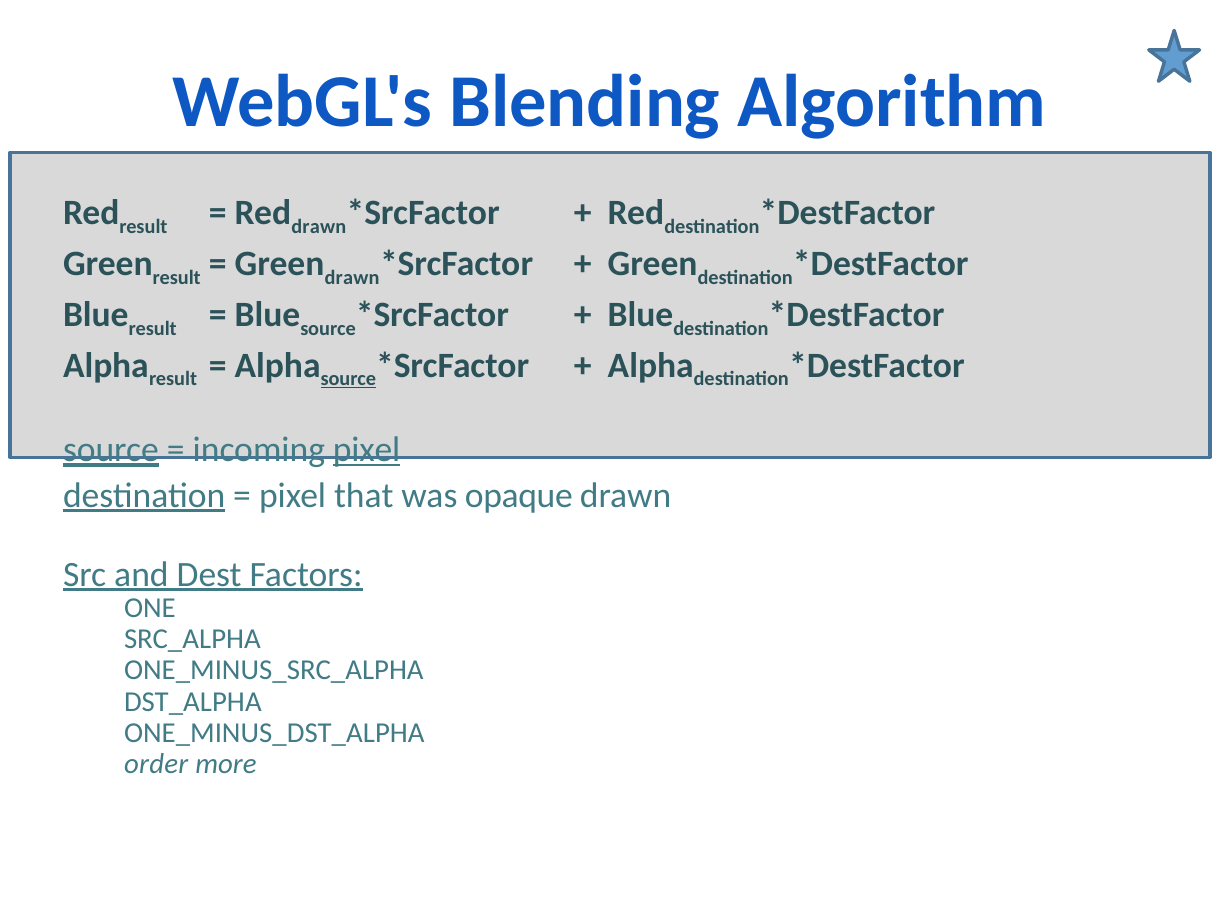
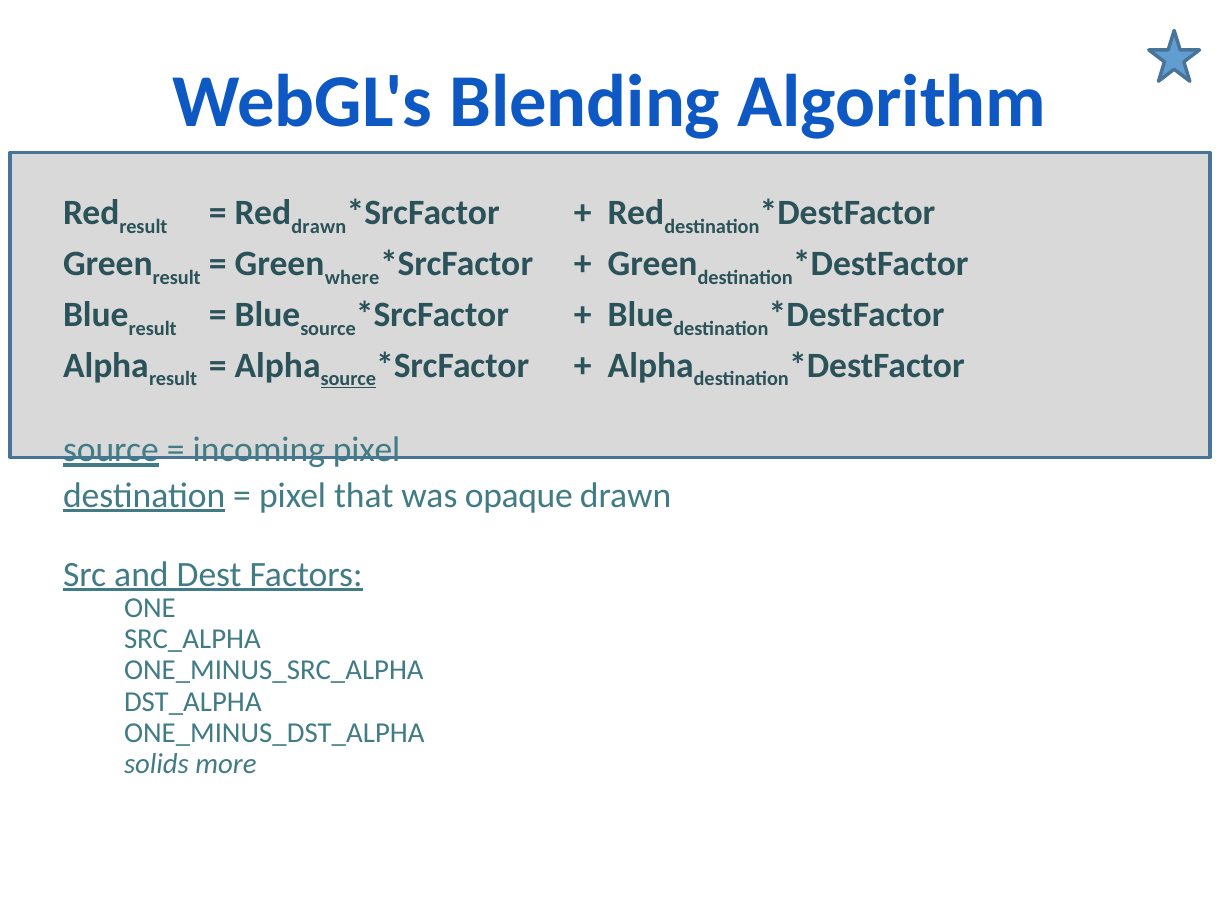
drawn: drawn -> where (352, 277)
pixel underline: present -> none (367, 450)
order: order -> solids (156, 764)
